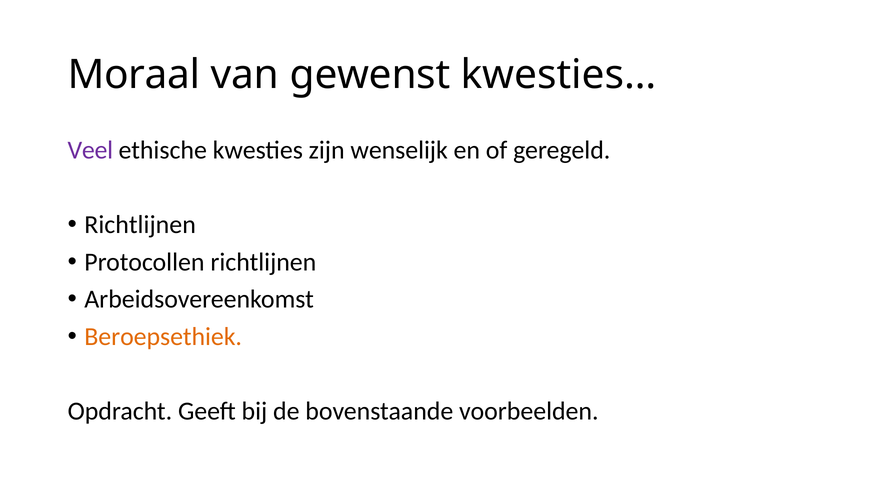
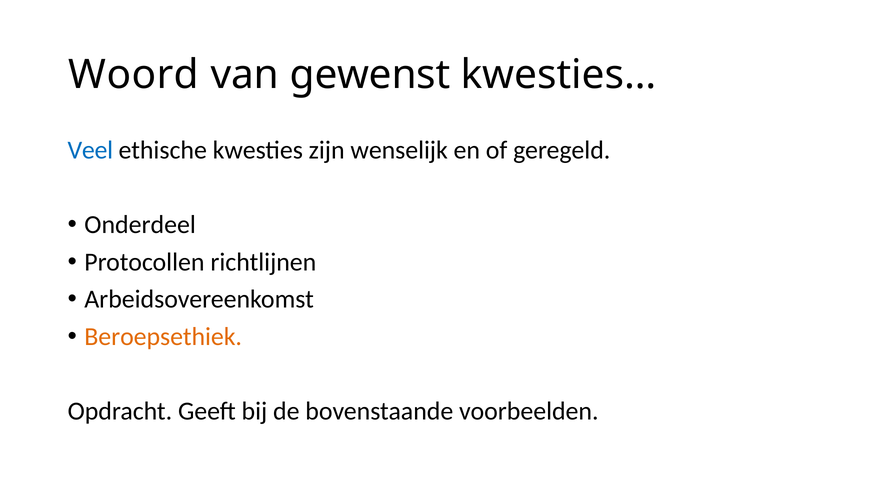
Moraal: Moraal -> Woord (134, 75)
Veel colour: purple -> blue (90, 150)
Richtlijnen: Richtlijnen -> Onderdeel (140, 225)
